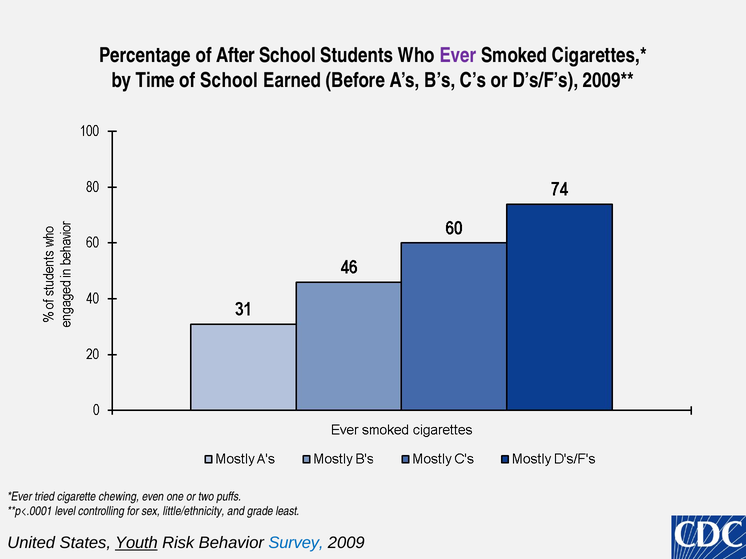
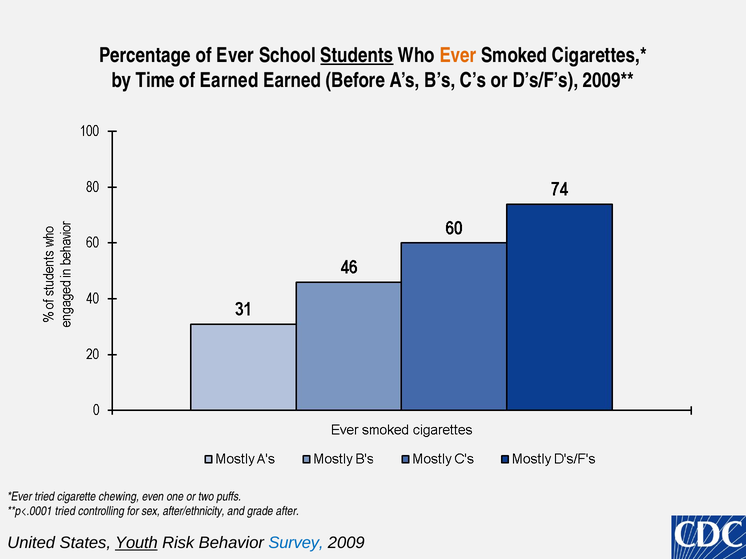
of After: After -> Ever (235, 56)
Students underline: none -> present (357, 56)
Ever colour: purple -> orange (458, 56)
of School: School -> Earned (229, 80)
level: level -> tried (65, 512)
little/ethnicity: little/ethnicity -> after/ethnicity (194, 512)
least: least -> after (288, 512)
